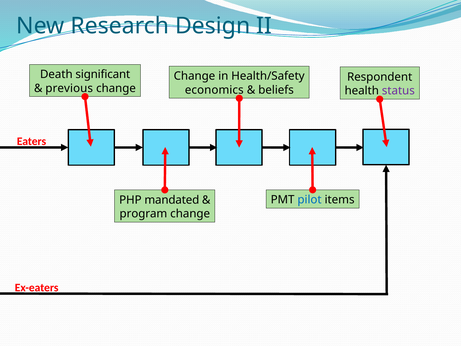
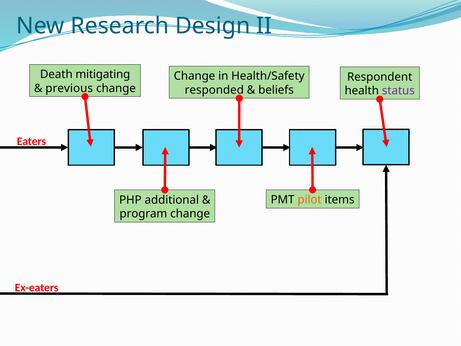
significant: significant -> mitigating (103, 74)
economics: economics -> responded (214, 90)
pilot colour: blue -> orange (310, 200)
mandated: mandated -> additional (172, 200)
